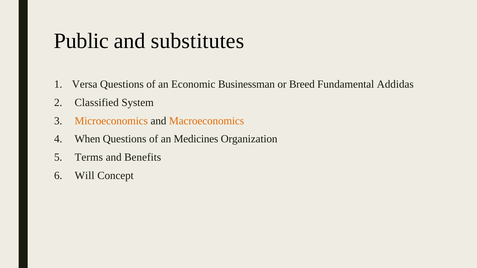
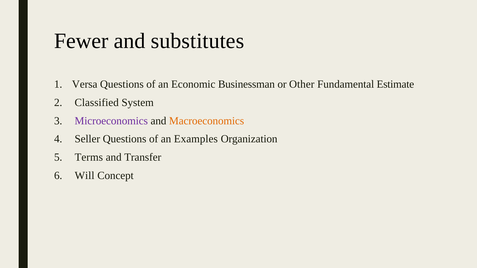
Public: Public -> Fewer (81, 41)
Breed: Breed -> Other (302, 84)
Addidas: Addidas -> Estimate (395, 84)
Microeconomics colour: orange -> purple (111, 121)
When: When -> Seller (87, 139)
Medicines: Medicines -> Examples (196, 139)
Benefits: Benefits -> Transfer (143, 158)
